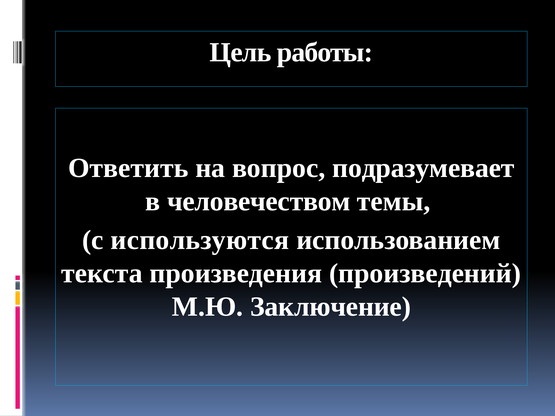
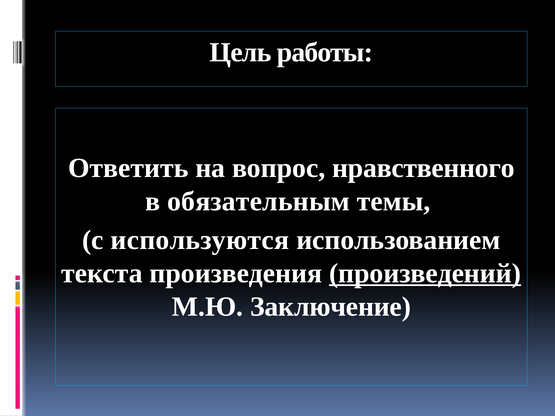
подразумевает: подразумевает -> нравственного (423, 168)
человечеством: человечеством -> обязательным (259, 202)
произведений underline: none -> present (425, 274)
